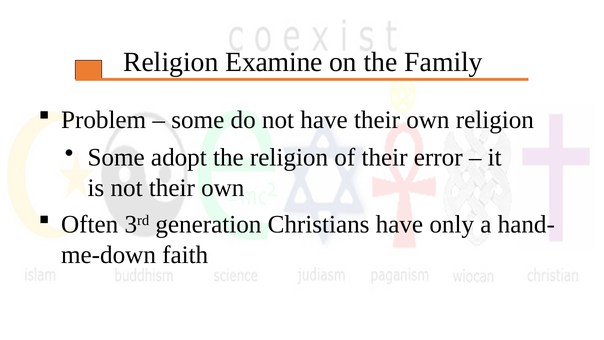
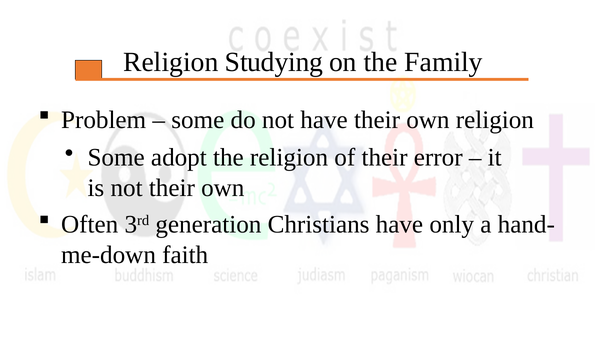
Examine: Examine -> Studying (274, 62)
